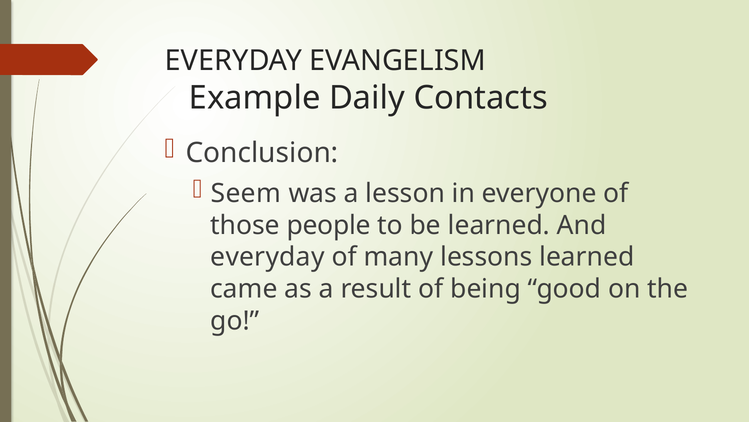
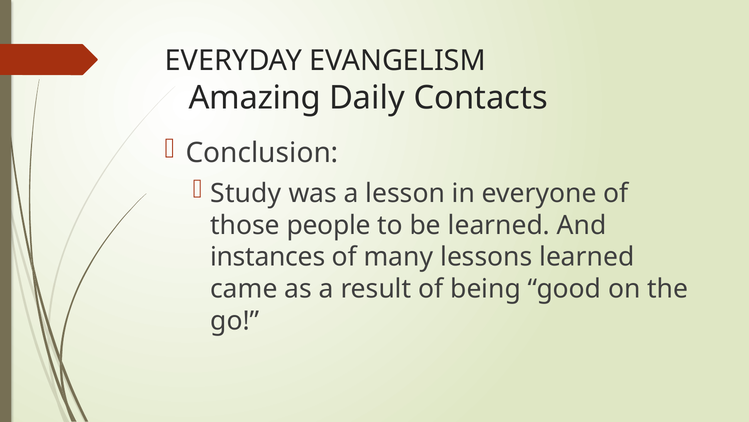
Example: Example -> Amazing (255, 98)
Seem: Seem -> Study (246, 193)
everyday: everyday -> instances (268, 257)
